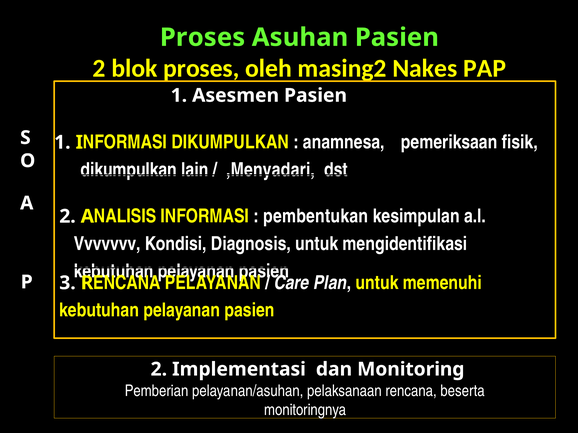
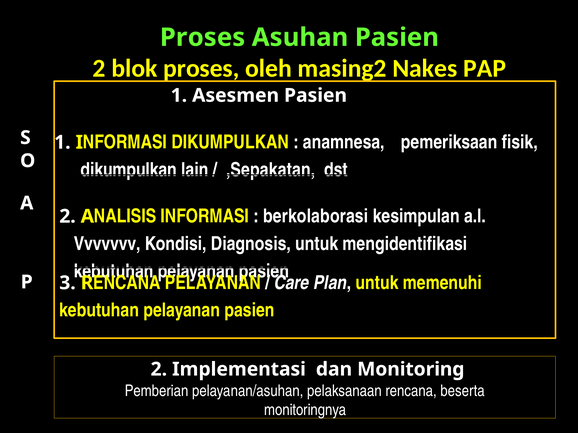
,Menyadari: ,Menyadari -> ,Sepakatan (271, 170)
pembentukan: pembentukan -> berkolaborasi (316, 217)
